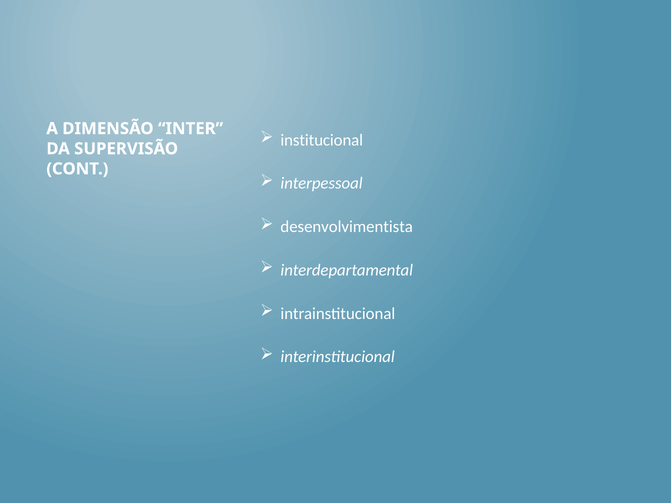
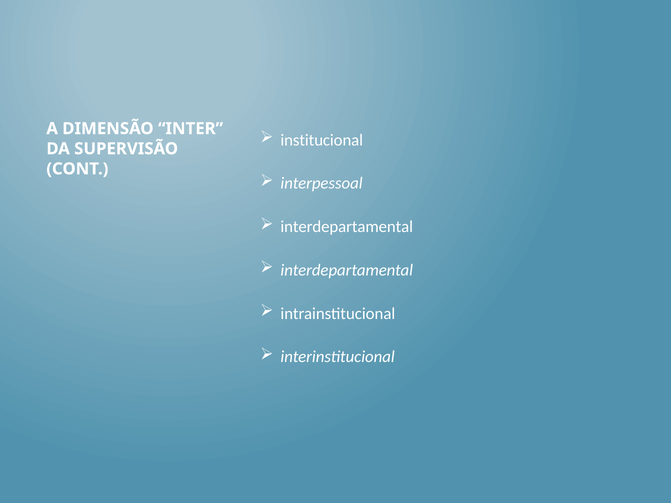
desenvolvimentista: desenvolvimentista -> interdepartamental (347, 227)
